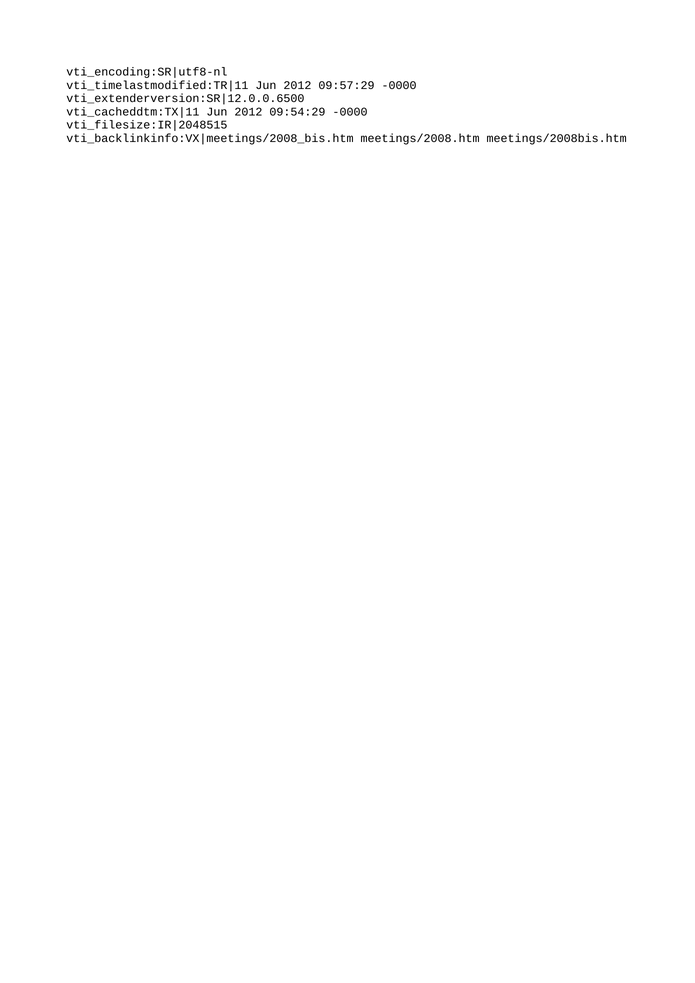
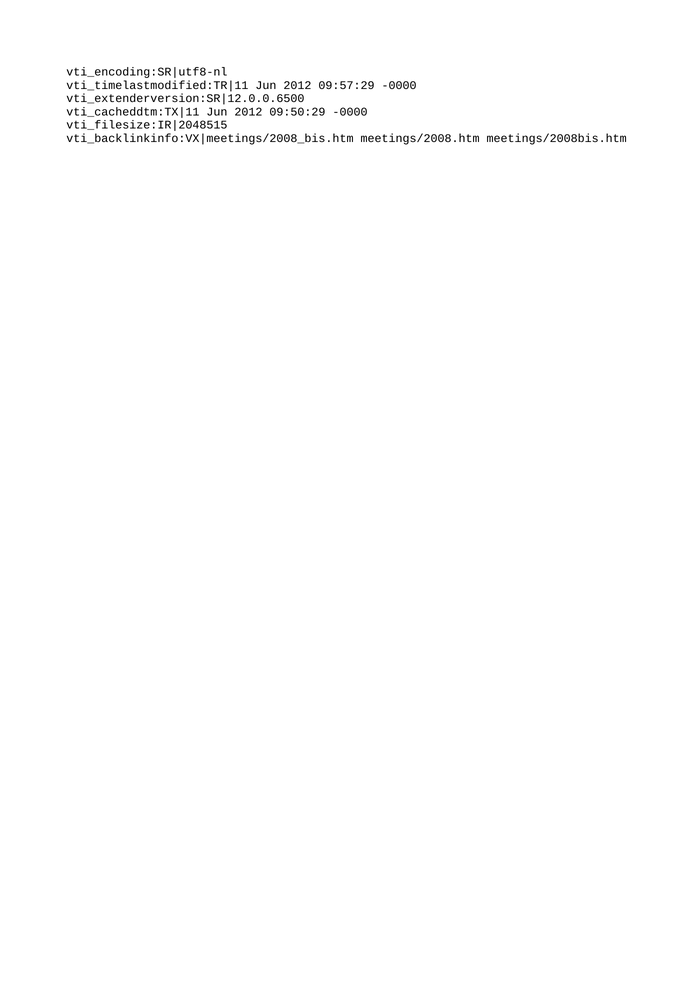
09:54:29: 09:54:29 -> 09:50:29 (297, 112)
